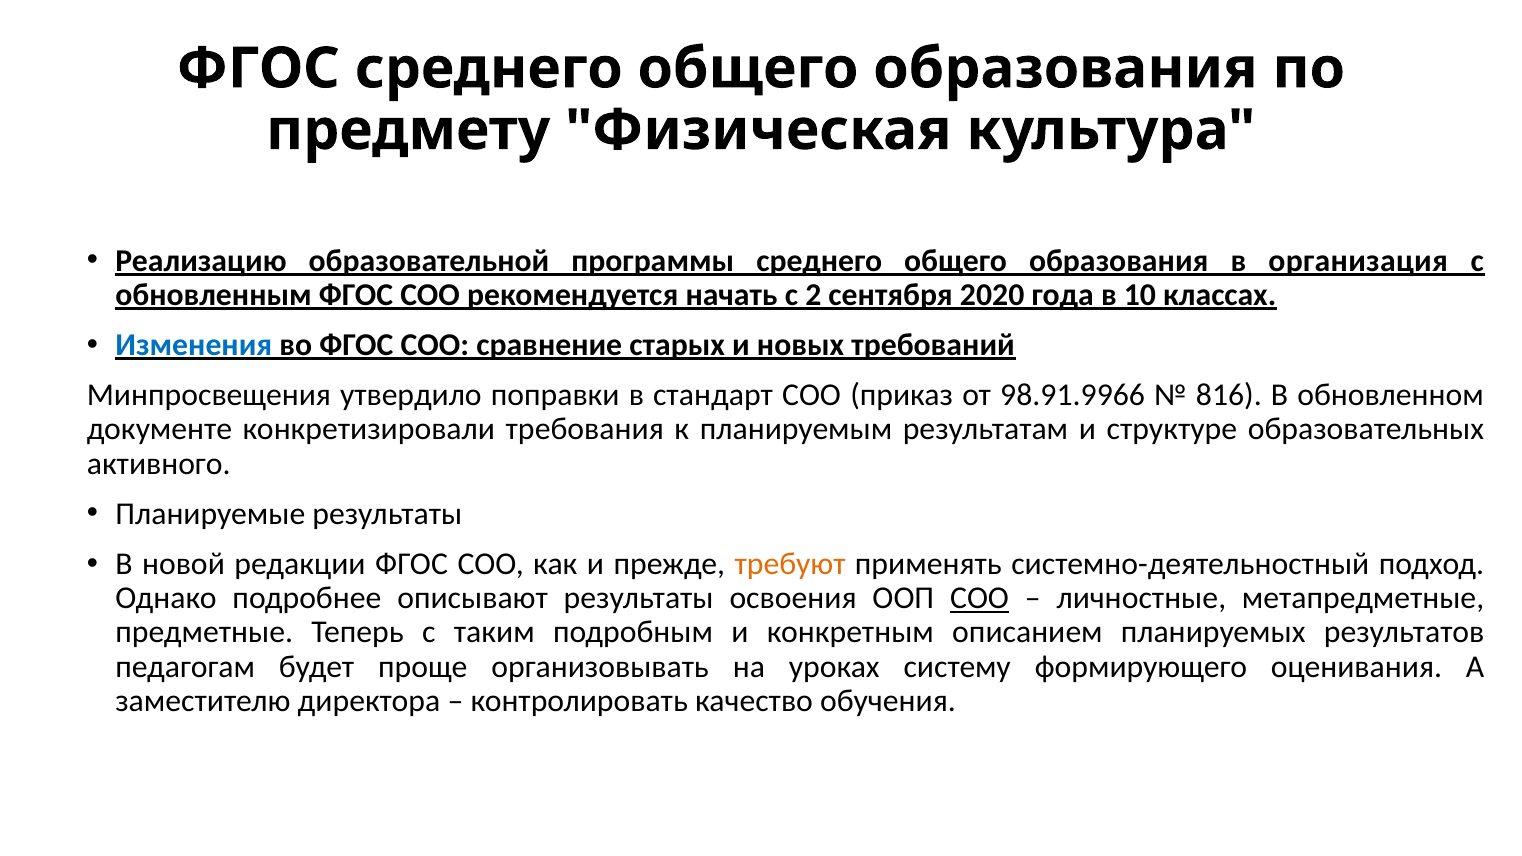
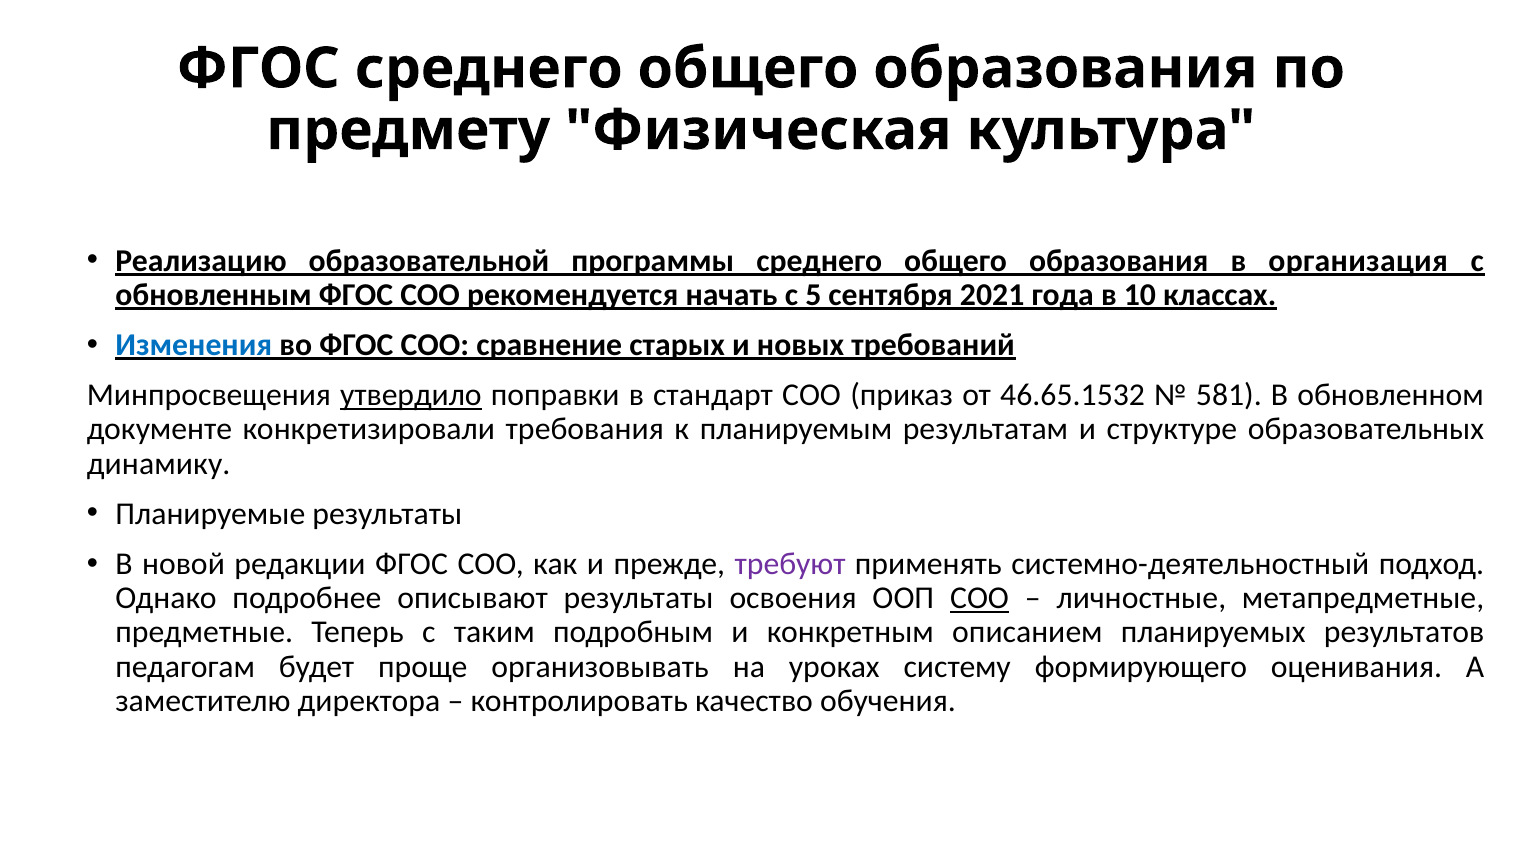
2: 2 -> 5 (813, 295)
2020: 2020 -> 2021 (992, 295)
утвердило underline: none -> present (411, 395)
98.91.9966: 98.91.9966 -> 46.65.1532 (1073, 395)
816: 816 -> 581 (1229, 395)
активного: активного -> динамику (159, 464)
требуют colour: orange -> purple (790, 564)
